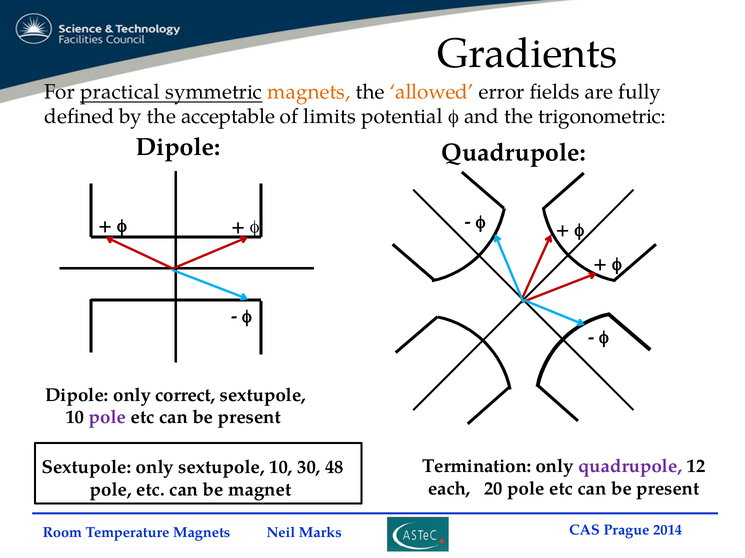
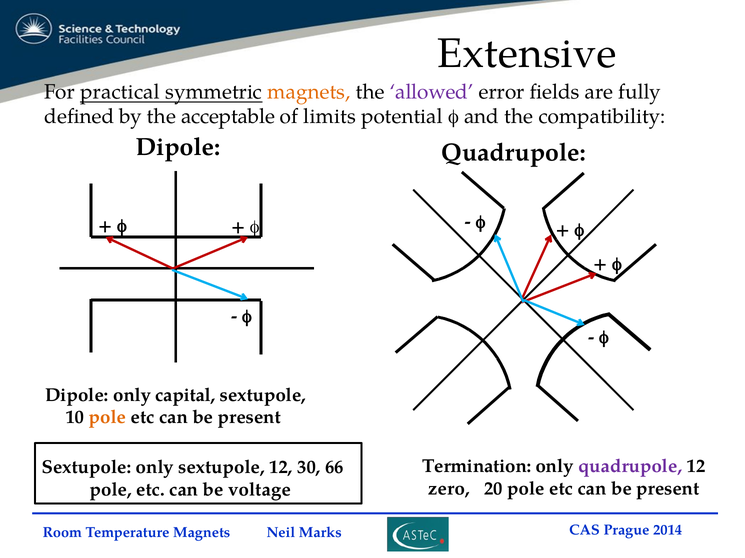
Gradients: Gradients -> Extensive (527, 54)
allowed colour: orange -> purple (432, 92)
trigonometric: trigonometric -> compatibility (602, 117)
correct: correct -> capital (186, 395)
pole colour: purple -> orange (107, 418)
only sextupole 10: 10 -> 12 (281, 468)
48: 48 -> 66 (334, 468)
each: each -> zero (449, 489)
magnet: magnet -> voltage (260, 490)
